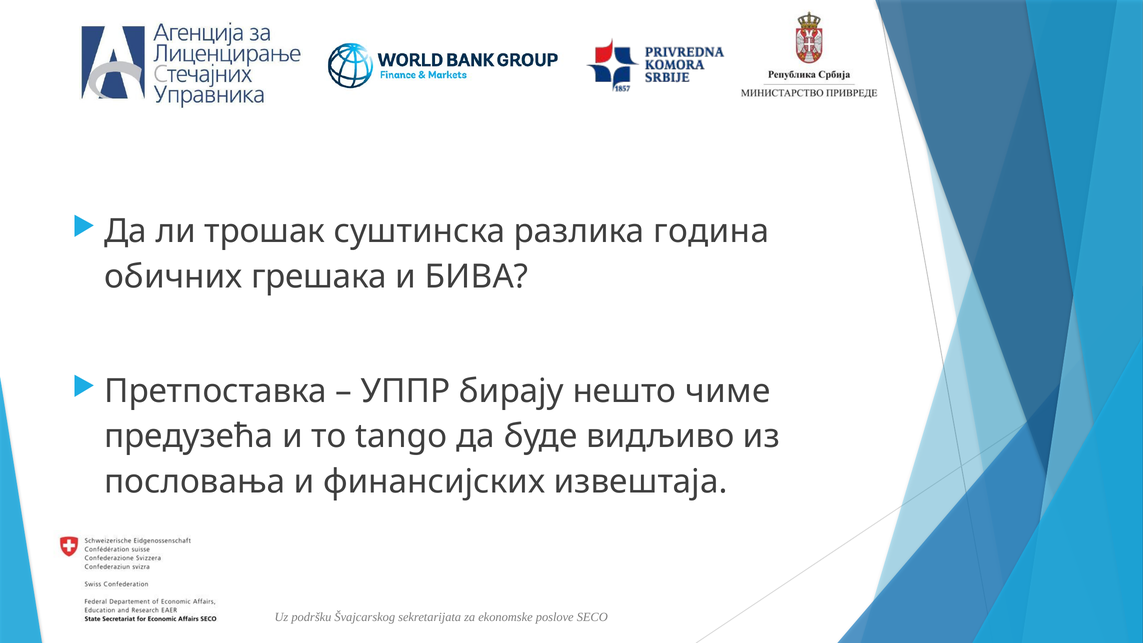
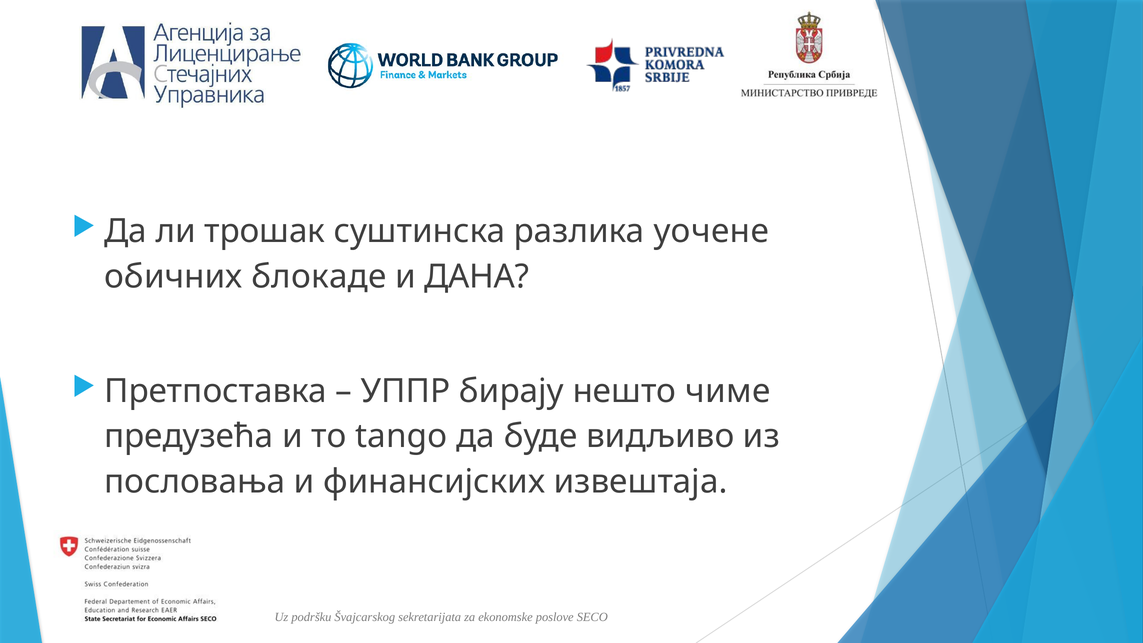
година: година -> уочене (711, 231)
грешака: грешака -> блокаде (319, 277)
БИВА: БИВА -> ДАНА (477, 277)
